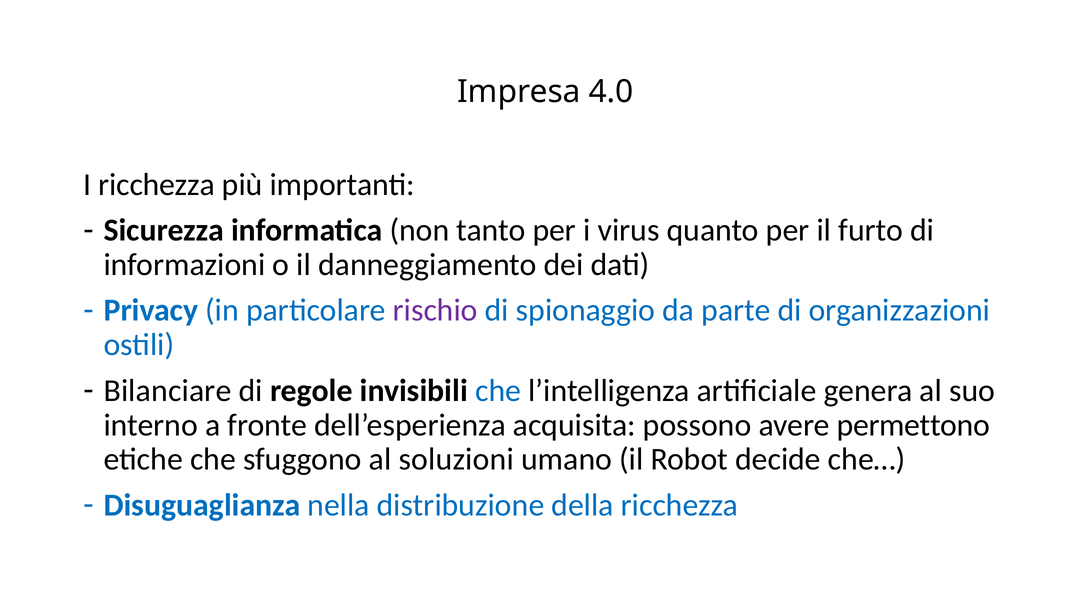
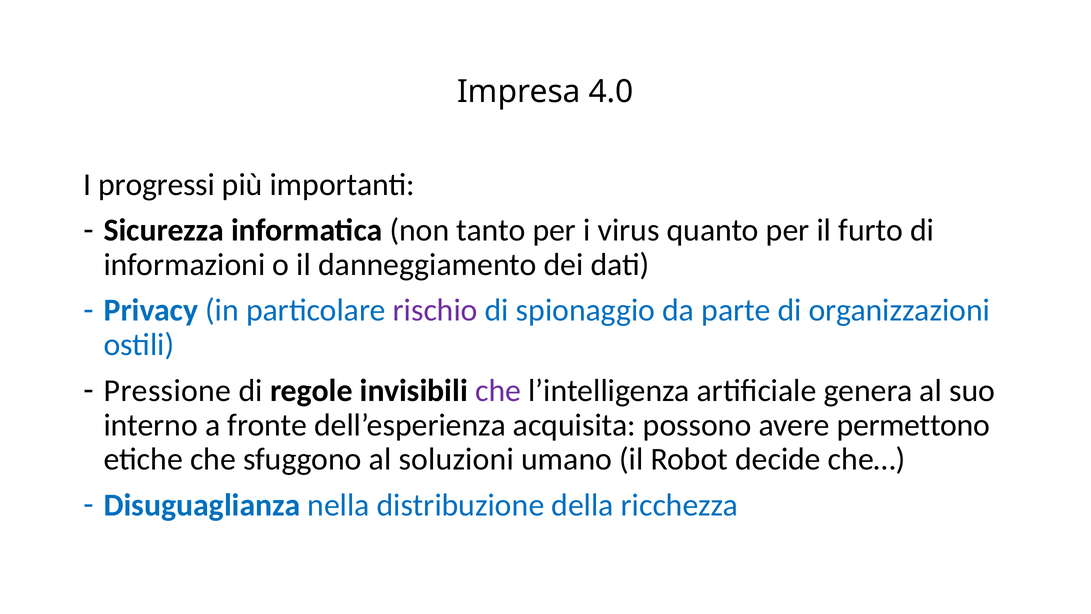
I ricchezza: ricchezza -> progressi (157, 184)
Bilanciare: Bilanciare -> Pressione (167, 390)
che colour: blue -> purple (498, 390)
